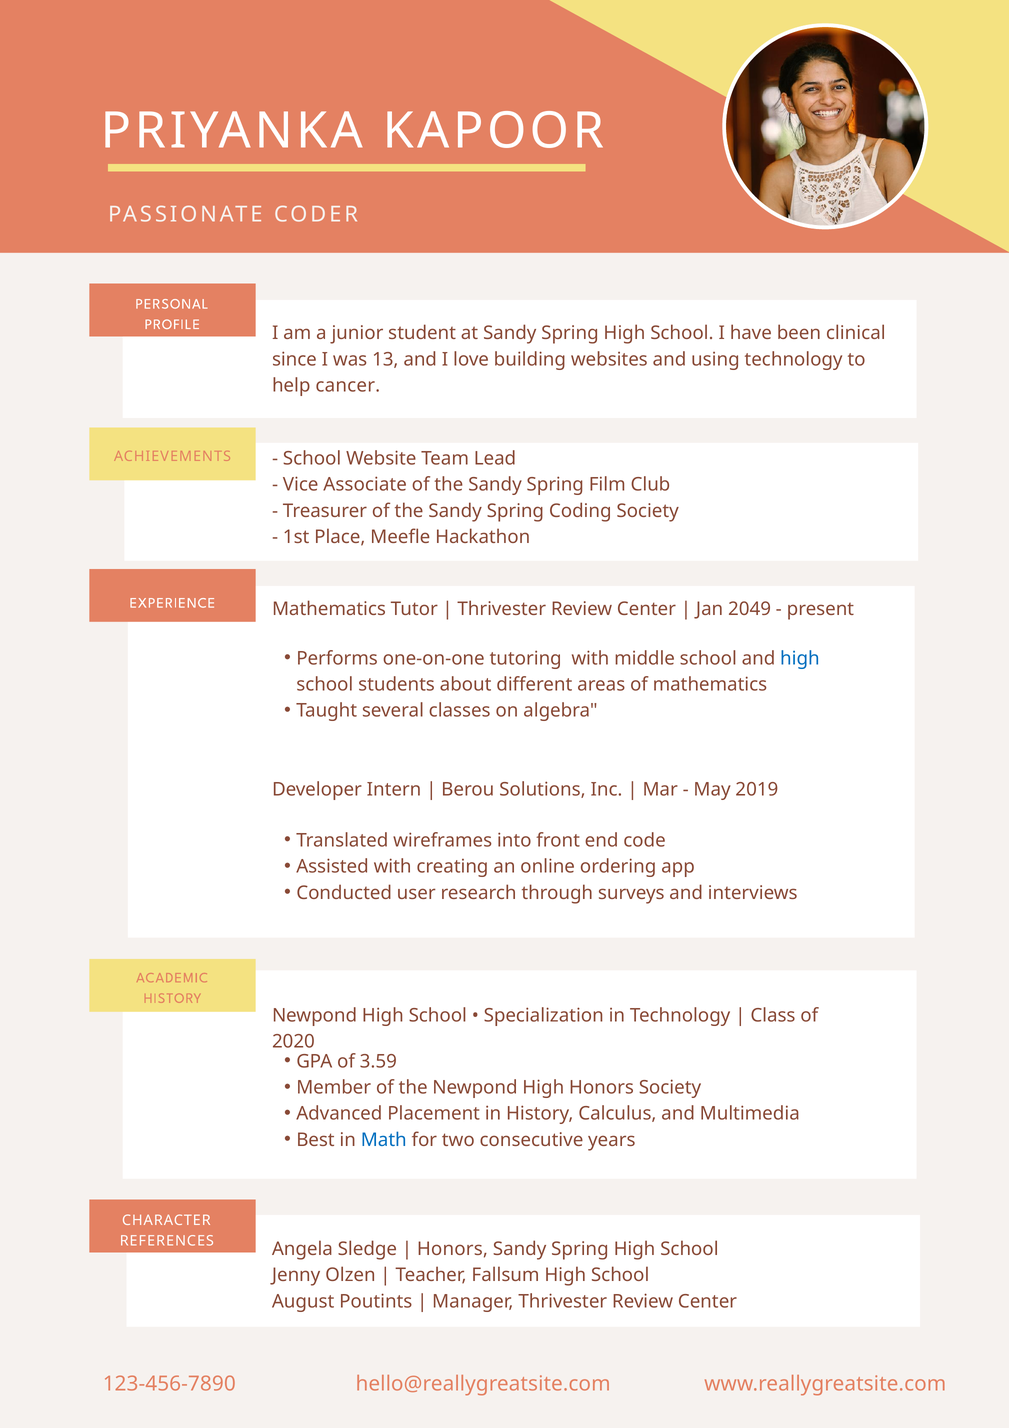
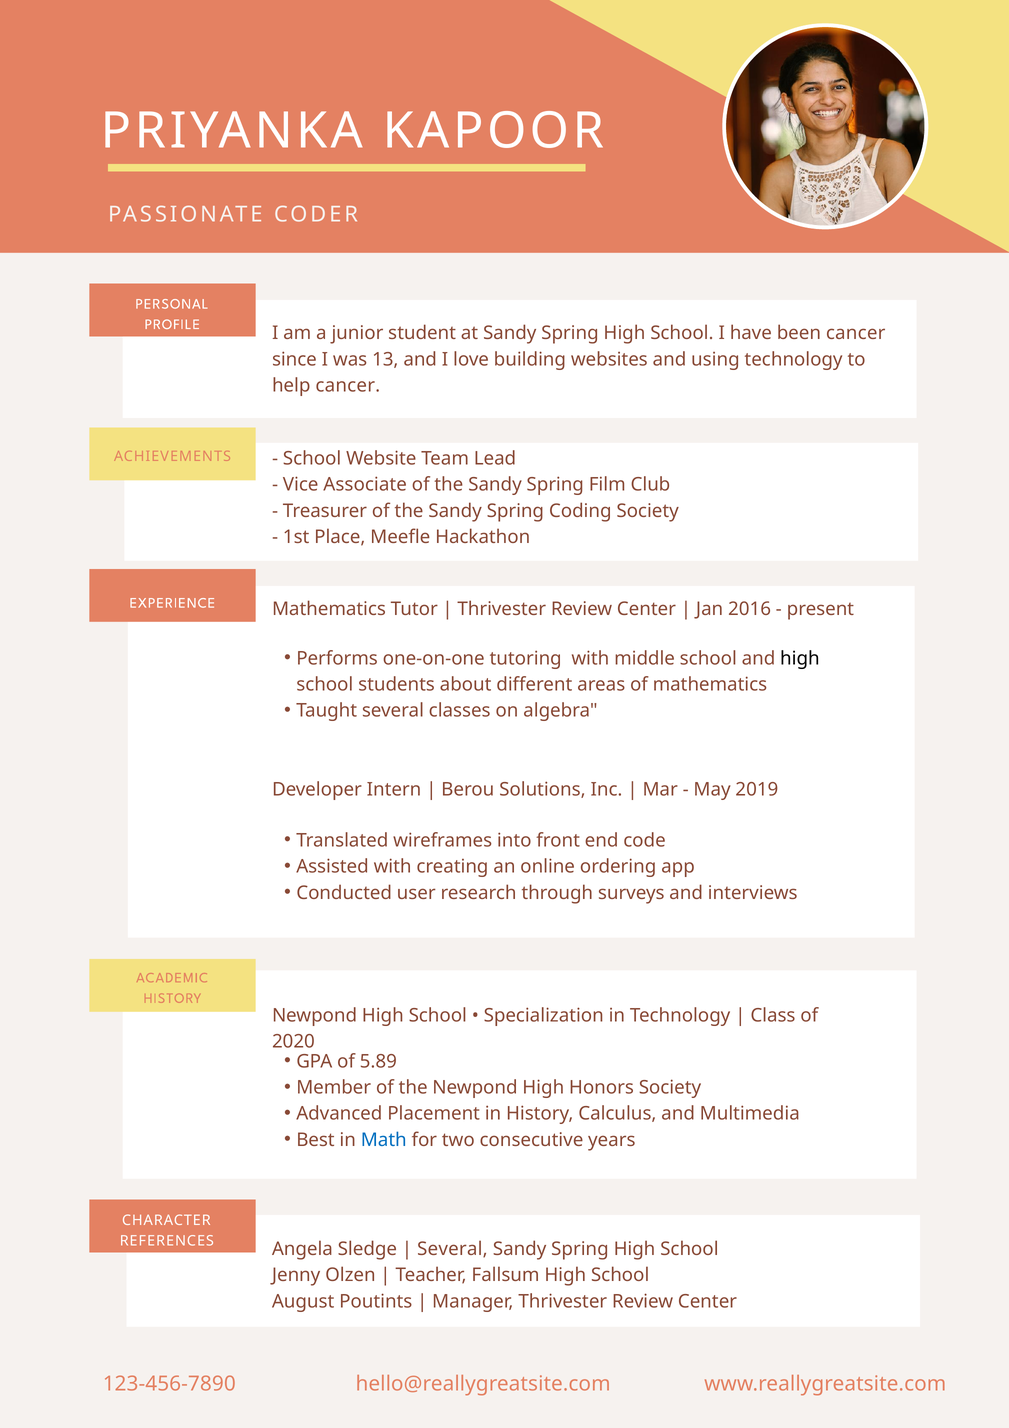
been clinical: clinical -> cancer (856, 333)
2049: 2049 -> 2016 (750, 609)
high colour: blue -> black (800, 658)
3.59: 3.59 -> 5.89 (378, 1061)
Honors: Honors -> Several (452, 1249)
